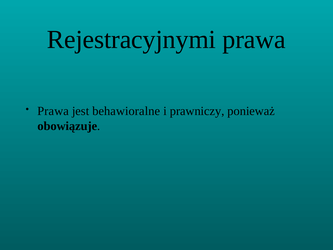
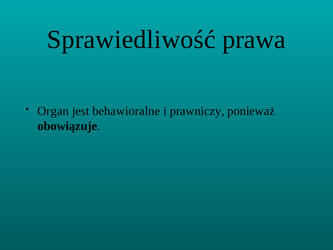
Rejestracyjnymi: Rejestracyjnymi -> Sprawiedliwość (131, 39)
Prawa: Prawa -> Organ (53, 111)
